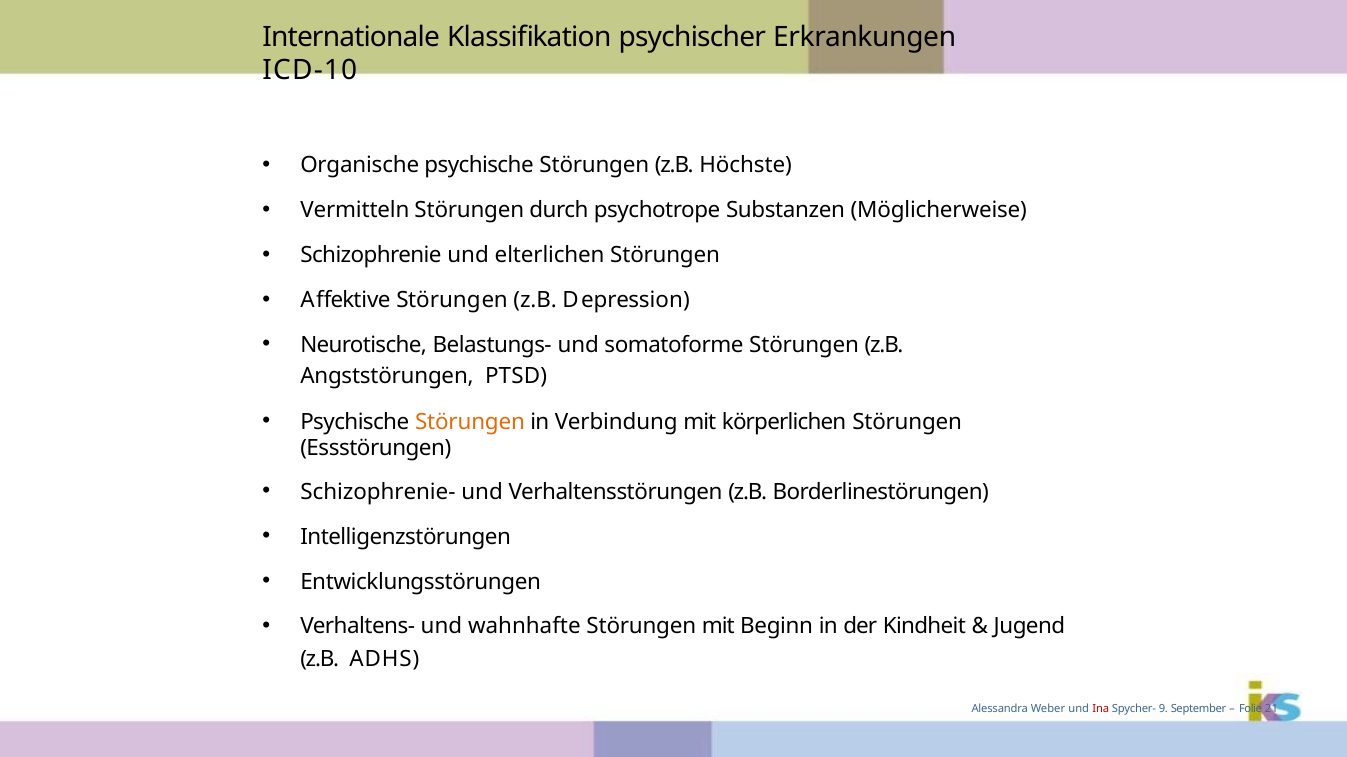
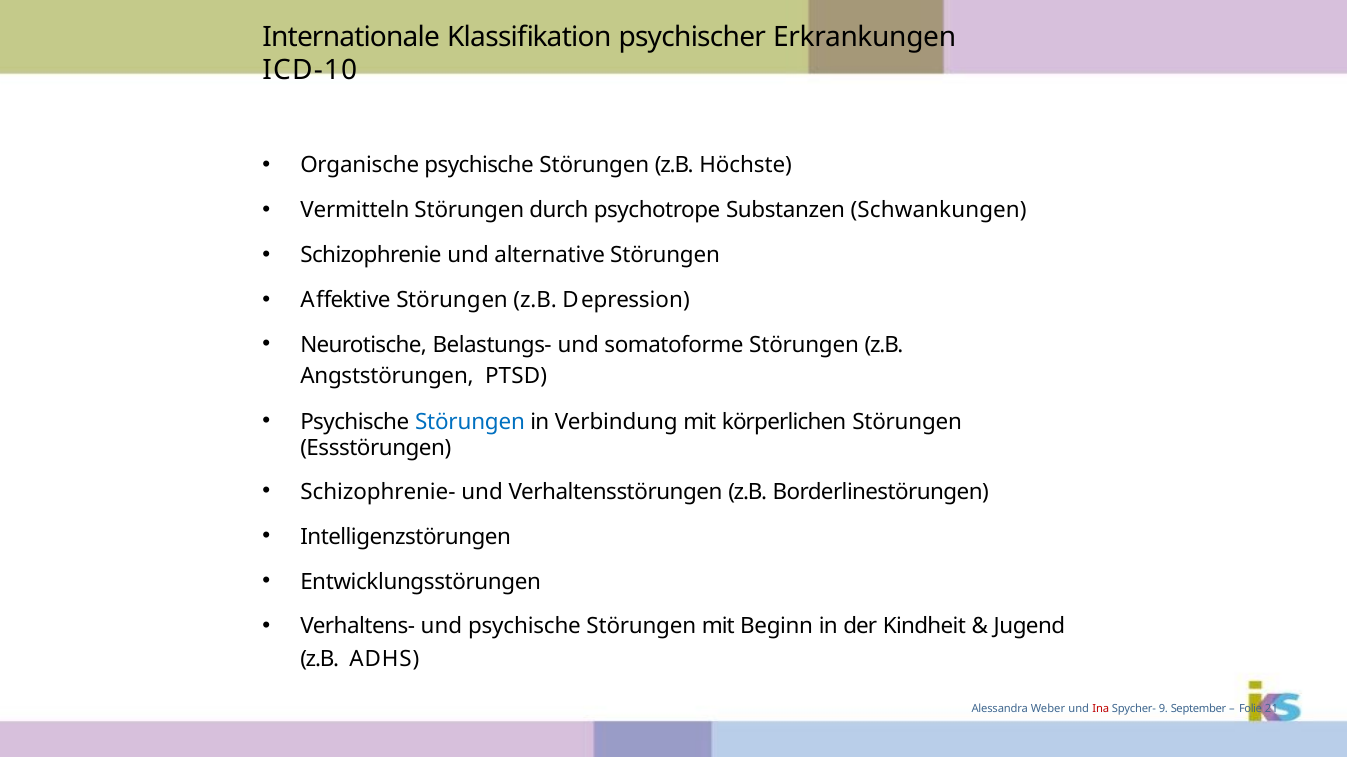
Möglicherweise: Möglicherweise -> Schwankungen (939, 211)
elterlichen: elterlichen -> alternative (550, 255)
Störungen colour: orange -> blue (470, 422)
und wahnhafte: wahnhafte -> psychische (524, 627)
